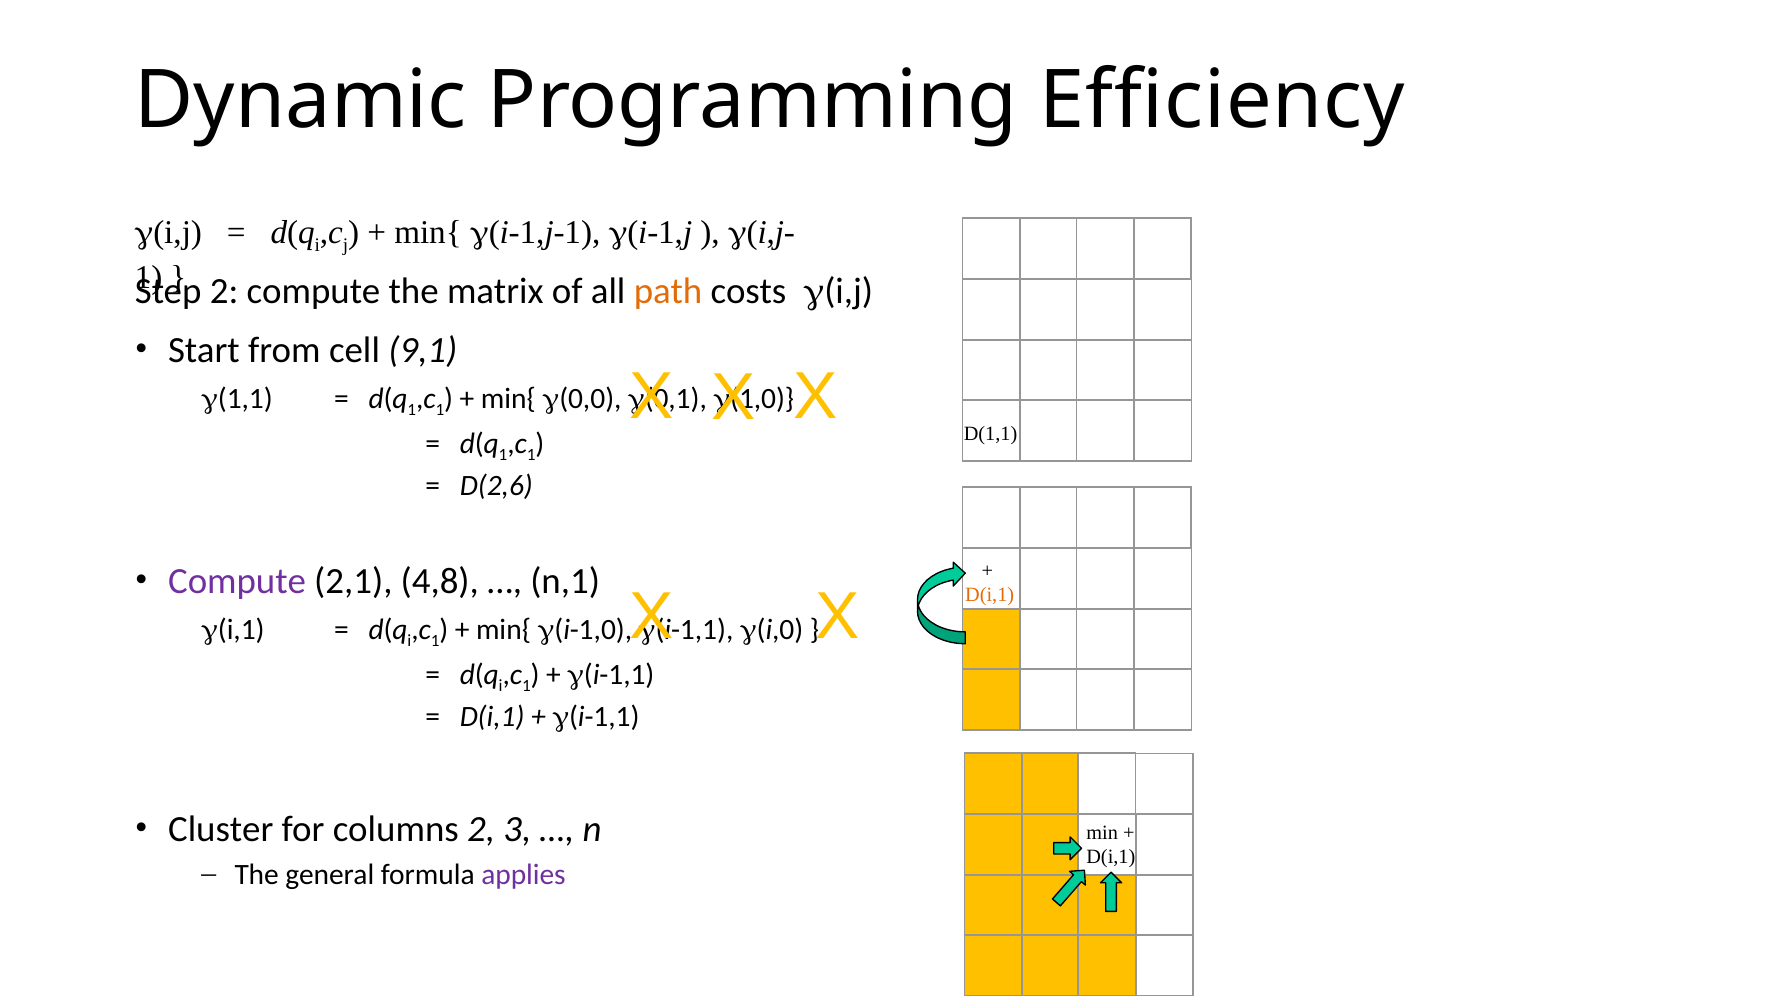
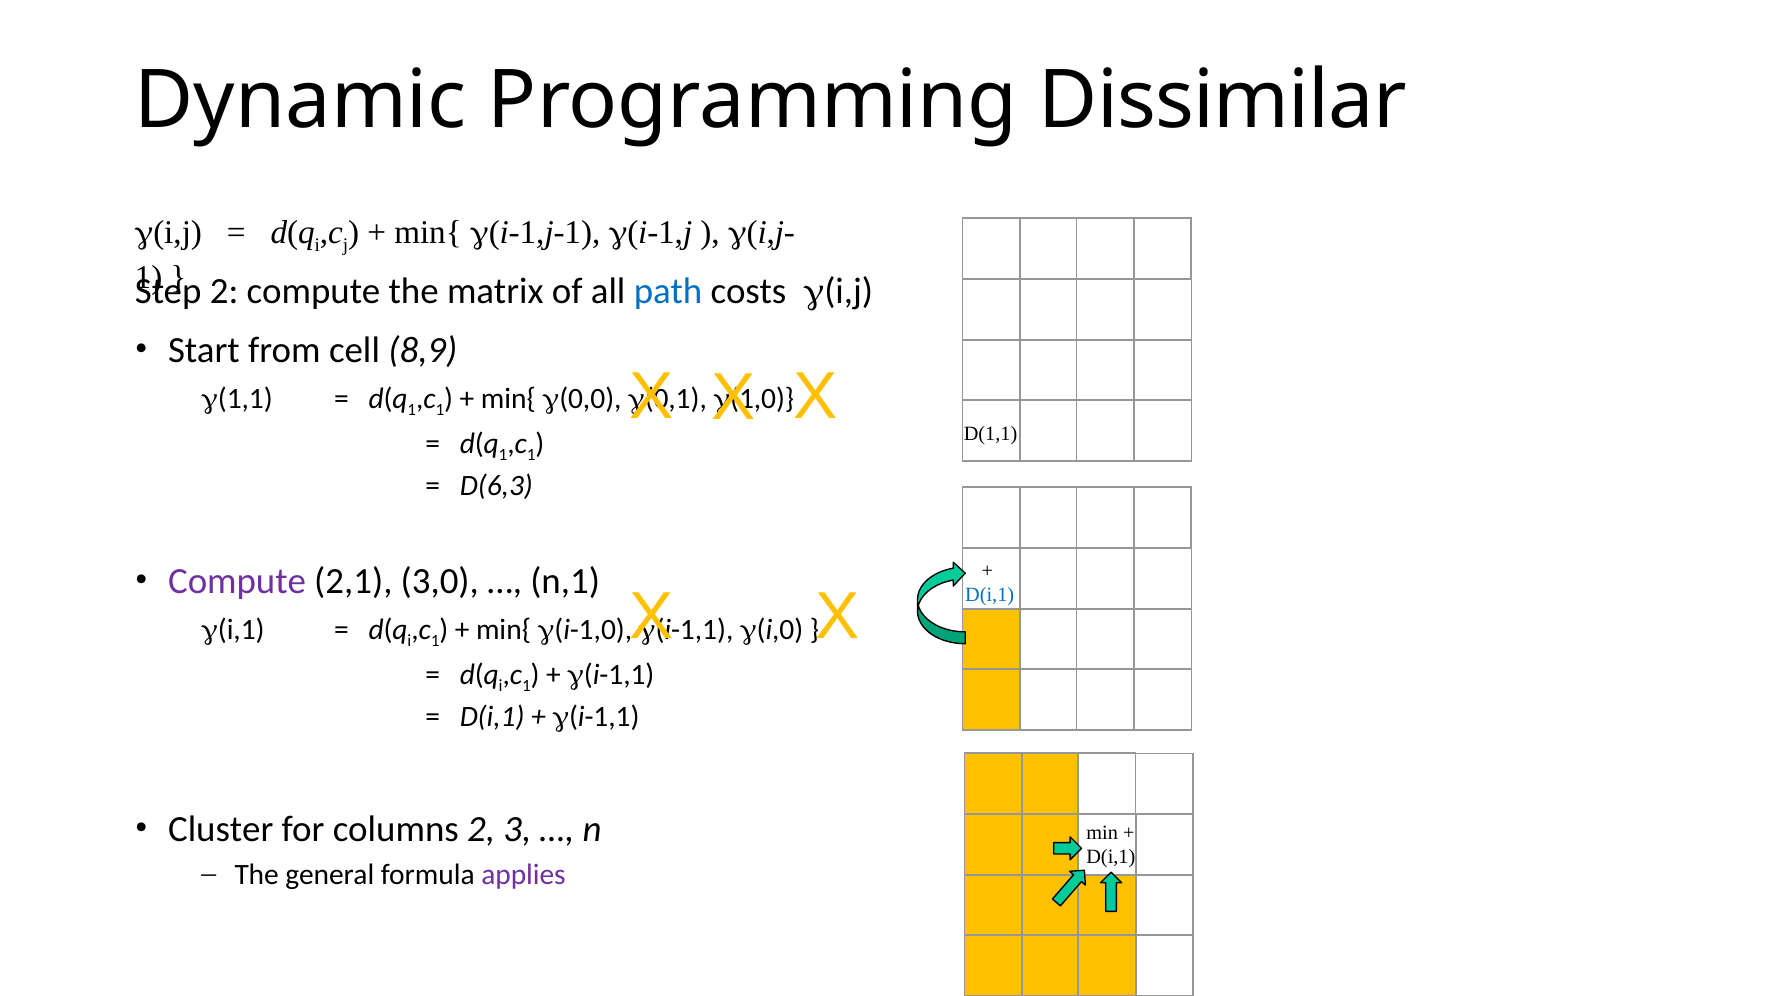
Efficiency: Efficiency -> Dissimilar (1223, 100)
path colour: orange -> blue (668, 291)
9,1: 9,1 -> 8,9 (423, 350)
D(2,6: D(2,6 -> D(6,3 (496, 485)
4,8: 4,8 -> 3,0 (440, 581)
D(i,1 colour: orange -> blue (990, 595)
